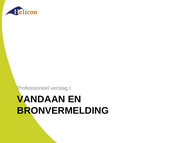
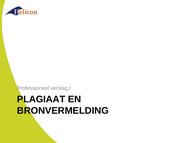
VANDAAN: VANDAAN -> PLAGIAAT (41, 99)
